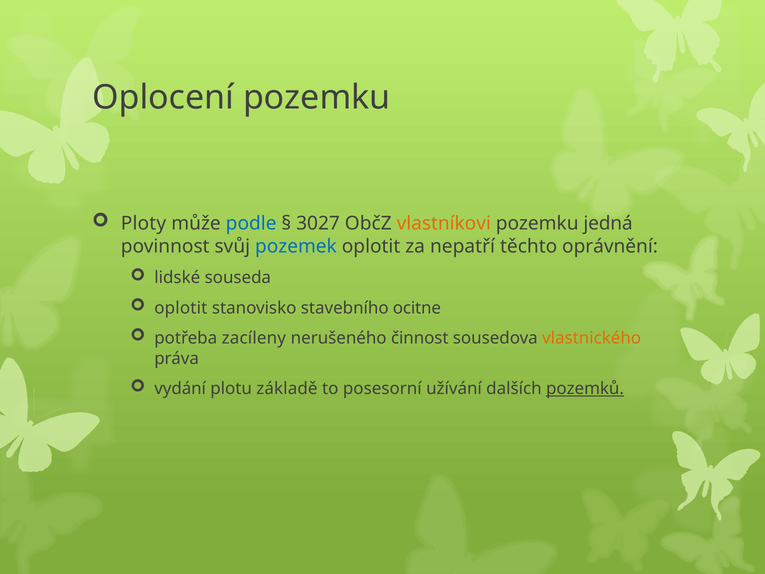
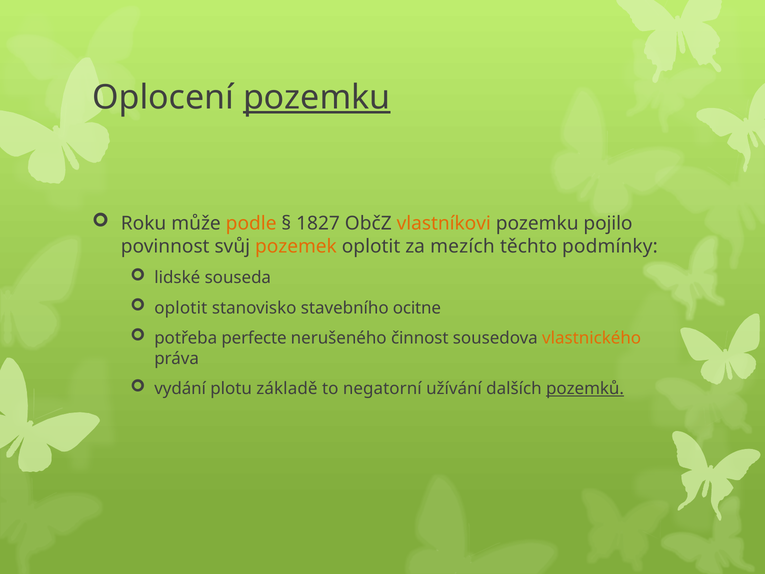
pozemku underline: none -> present (317, 98)
Ploty: Ploty -> Roku (144, 223)
podle colour: blue -> orange (251, 223)
3027: 3027 -> 1827 (318, 223)
jedná: jedná -> pojilo (608, 223)
pozemek colour: blue -> orange (296, 246)
nepatří: nepatří -> mezích (462, 246)
oprávnění: oprávnění -> podmínky (610, 246)
zacíleny: zacíleny -> perfecte (254, 338)
posesorní: posesorní -> negatorní (382, 389)
